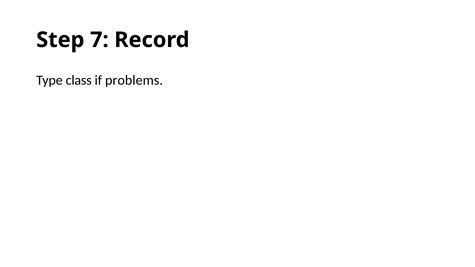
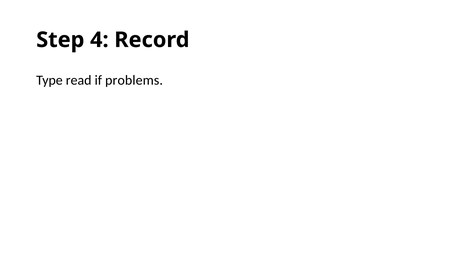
7: 7 -> 4 (99, 40)
class: class -> read (79, 80)
